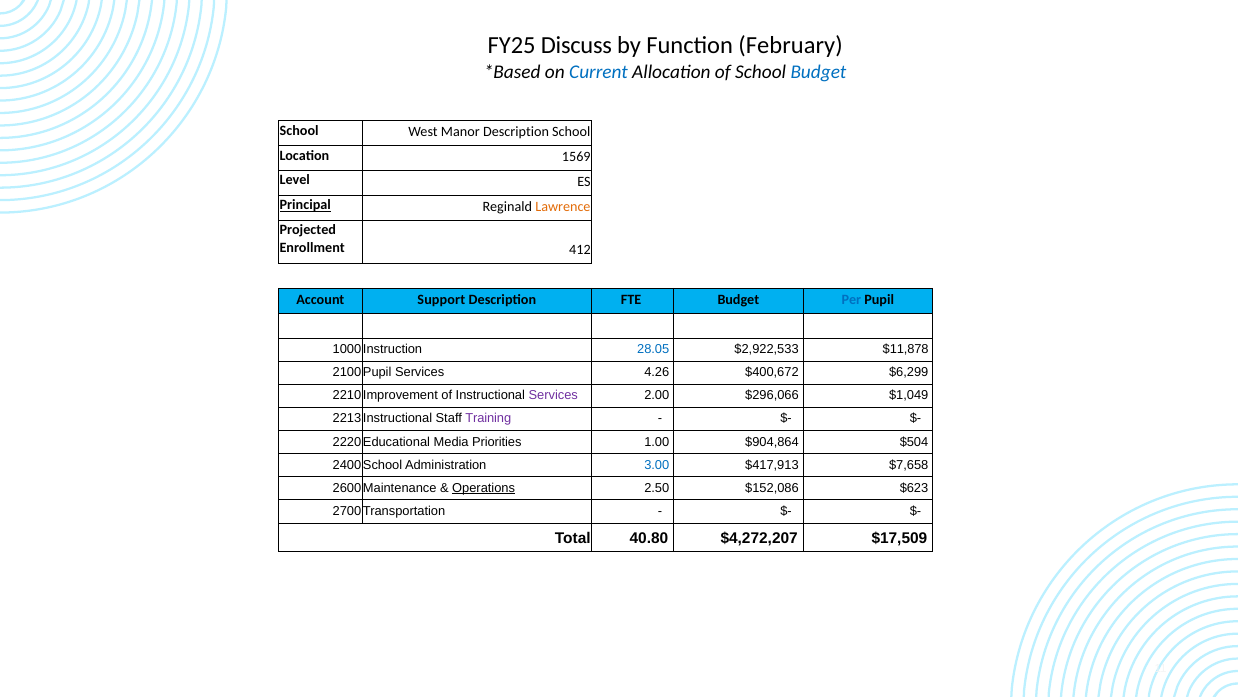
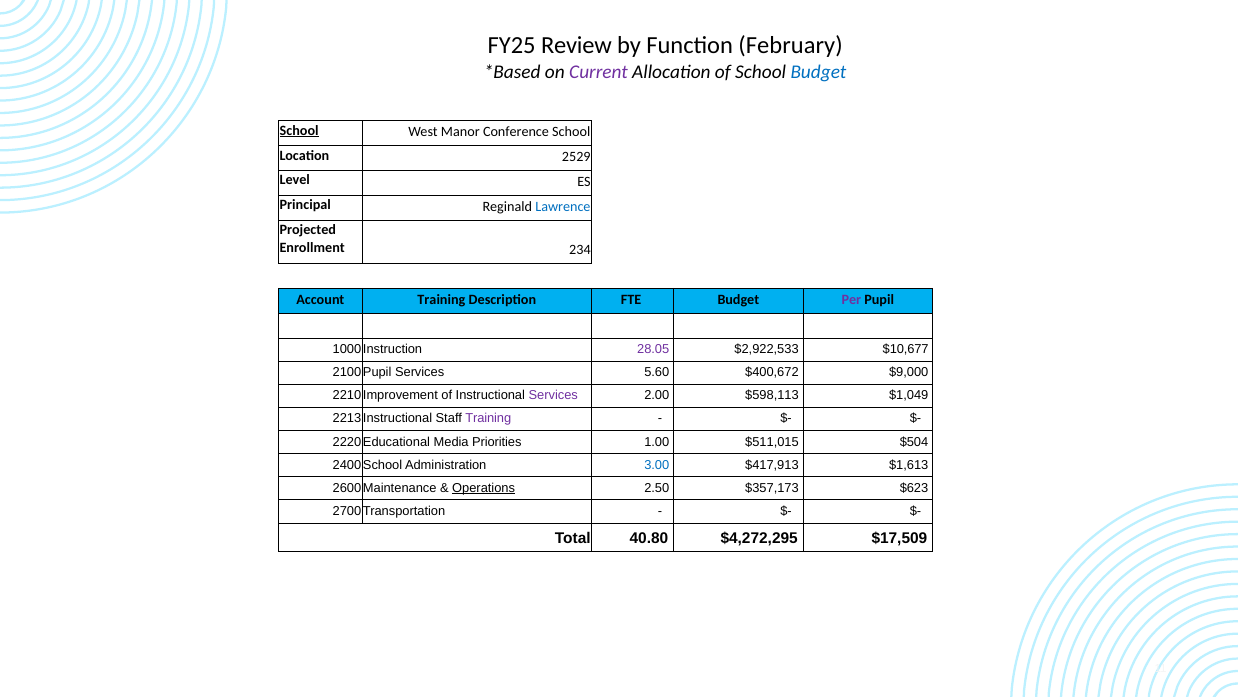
Discuss: Discuss -> Review (576, 46)
Current colour: blue -> purple (599, 72)
School underline: none -> present (299, 130)
Manor Description: Description -> Conference (516, 132)
1569: 1569 -> 2529 (576, 157)
Principal underline: present -> none (305, 205)
Lawrence colour: orange -> blue (563, 207)
412: 412 -> 234 (580, 250)
Account Support: Support -> Training (441, 300)
Per colour: blue -> purple (851, 300)
28.05 colour: blue -> purple (653, 349)
$11,878: $11,878 -> $10,677 (906, 349)
4.26: 4.26 -> 5.60 (657, 372)
$6,299: $6,299 -> $9,000 (909, 372)
$296,066: $296,066 -> $598,113 (772, 395)
$904,864: $904,864 -> $511,015 (772, 441)
$7,658: $7,658 -> $1,613 (909, 464)
$152,086: $152,086 -> $357,173 (772, 488)
$4,272,207: $4,272,207 -> $4,272,295 (759, 538)
